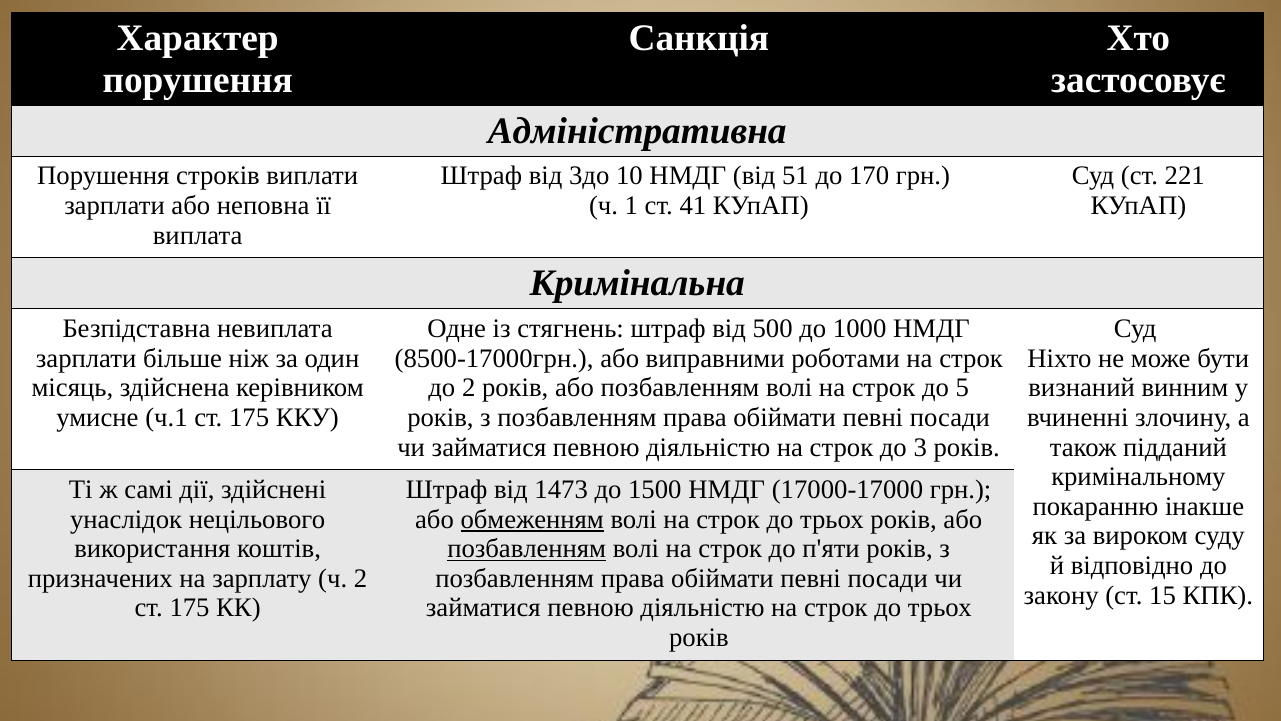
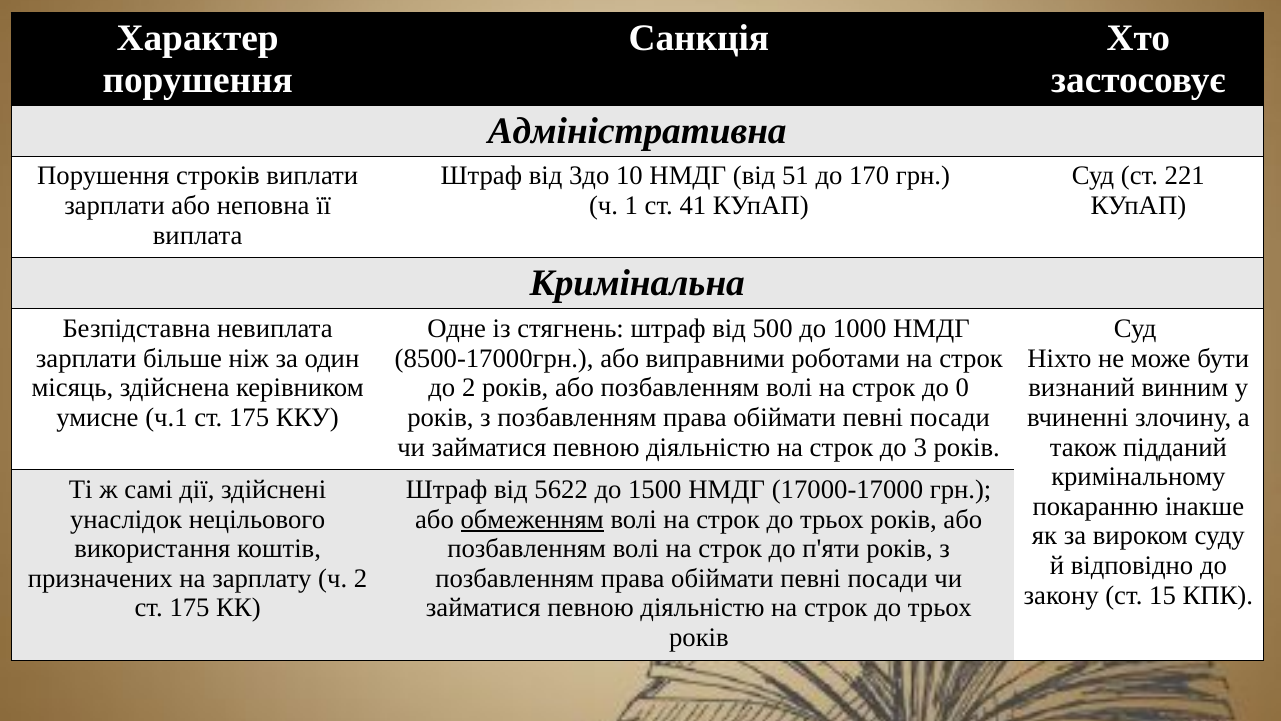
5: 5 -> 0 (962, 388)
1473: 1473 -> 5622 (561, 489)
позбавленням underline: present -> none (527, 549)
